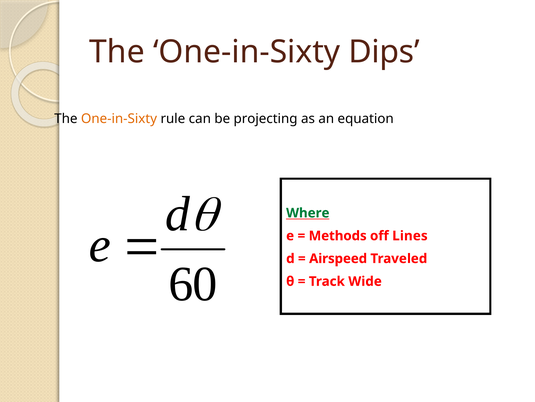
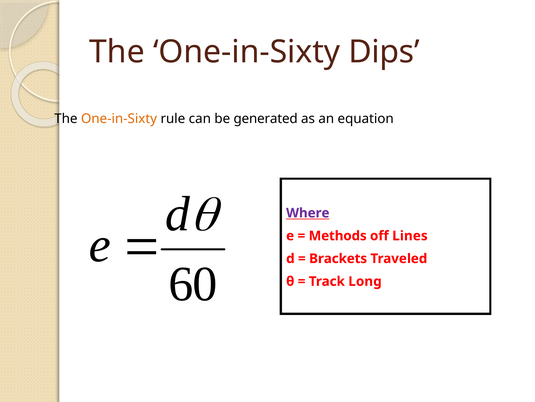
projecting: projecting -> generated (266, 119)
Where colour: green -> purple (308, 213)
Airspeed: Airspeed -> Brackets (338, 258)
Wide: Wide -> Long (365, 281)
